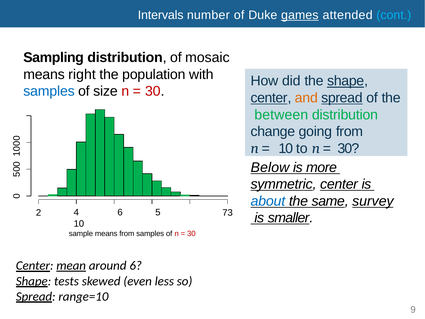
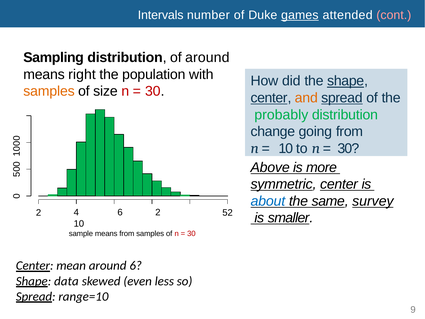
cont colour: light blue -> pink (394, 15)
of mosaic: mosaic -> around (207, 58)
samples colour: blue -> orange (49, 91)
between: between -> probably (281, 115)
Below: Below -> Above (270, 167)
6 5: 5 -> 2 (158, 213)
73: 73 -> 52 (228, 213)
mean underline: present -> none (71, 266)
tests: tests -> data (66, 281)
